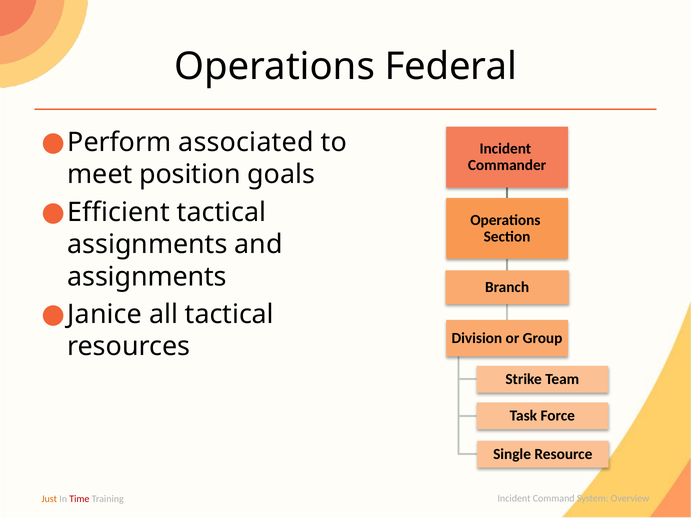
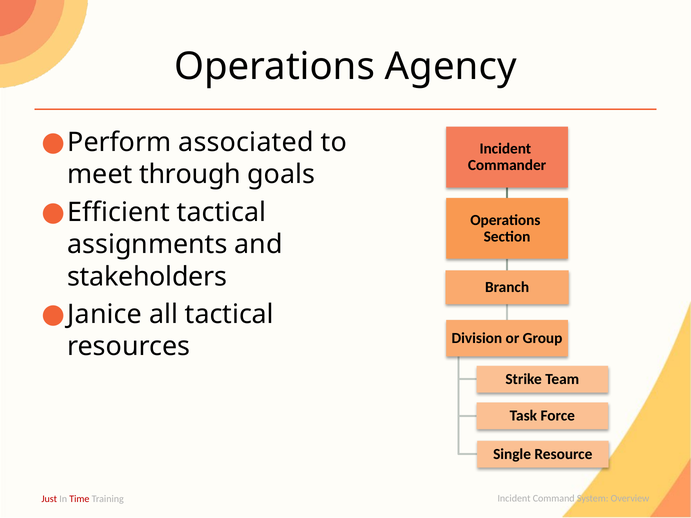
Federal: Federal -> Agency (451, 67)
position: position -> through (190, 175)
assignments: assignments -> stakeholders (147, 277)
Just colour: orange -> red (49, 499)
